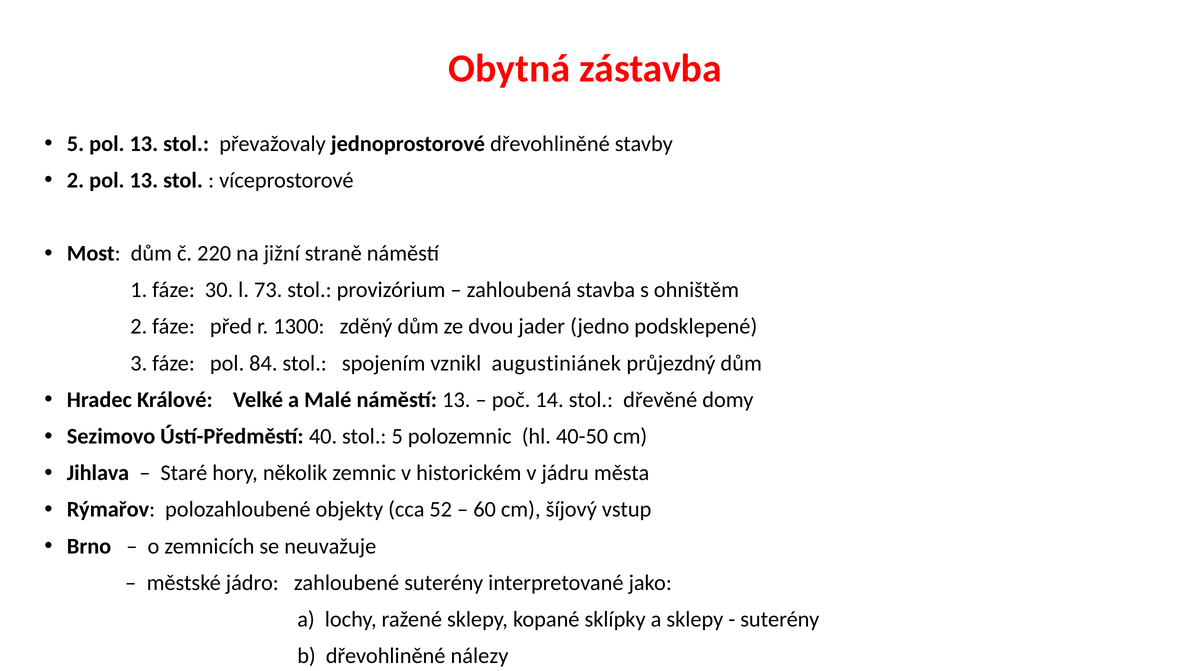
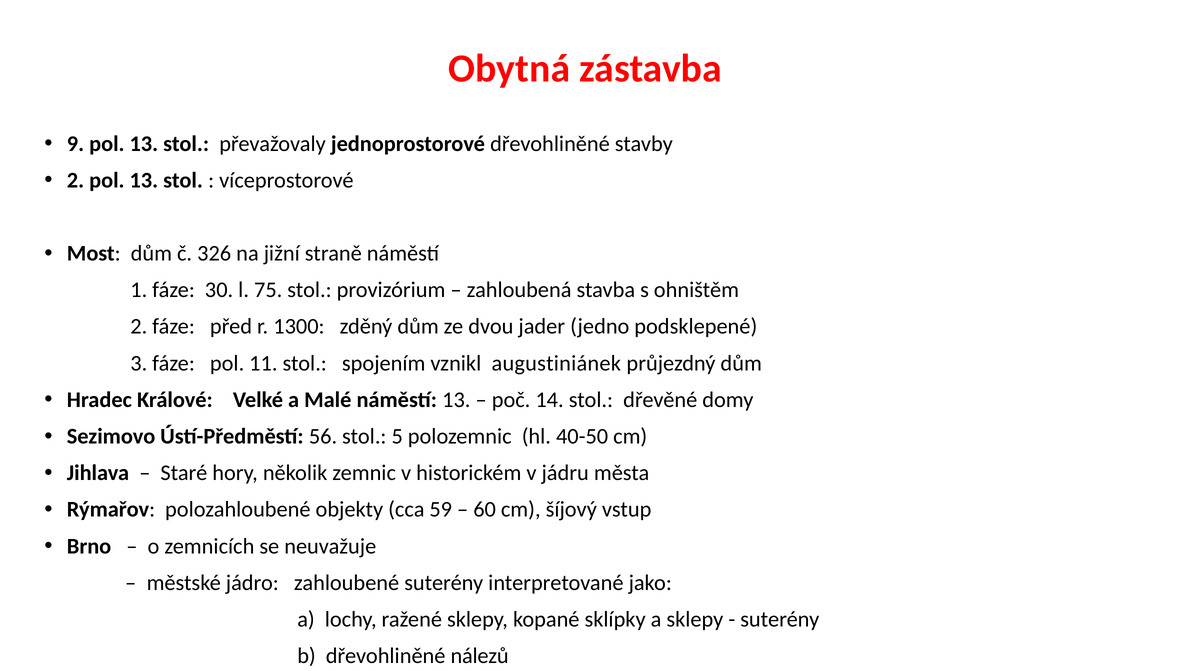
5: 5 -> 9 (76, 144)
220: 220 -> 326 (214, 253)
73: 73 -> 75 (268, 290)
84: 84 -> 11 (263, 363)
40: 40 -> 56 (323, 436)
52: 52 -> 59 (441, 510)
nálezy: nálezy -> nálezů (480, 656)
